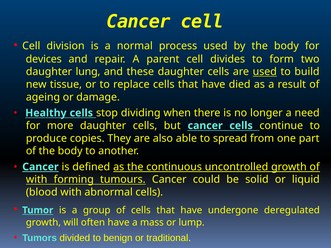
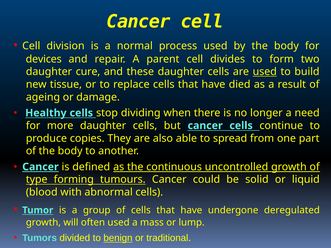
lung: lung -> cure (88, 72)
with: with -> type (37, 180)
often have: have -> used (119, 223)
benign underline: none -> present (118, 238)
